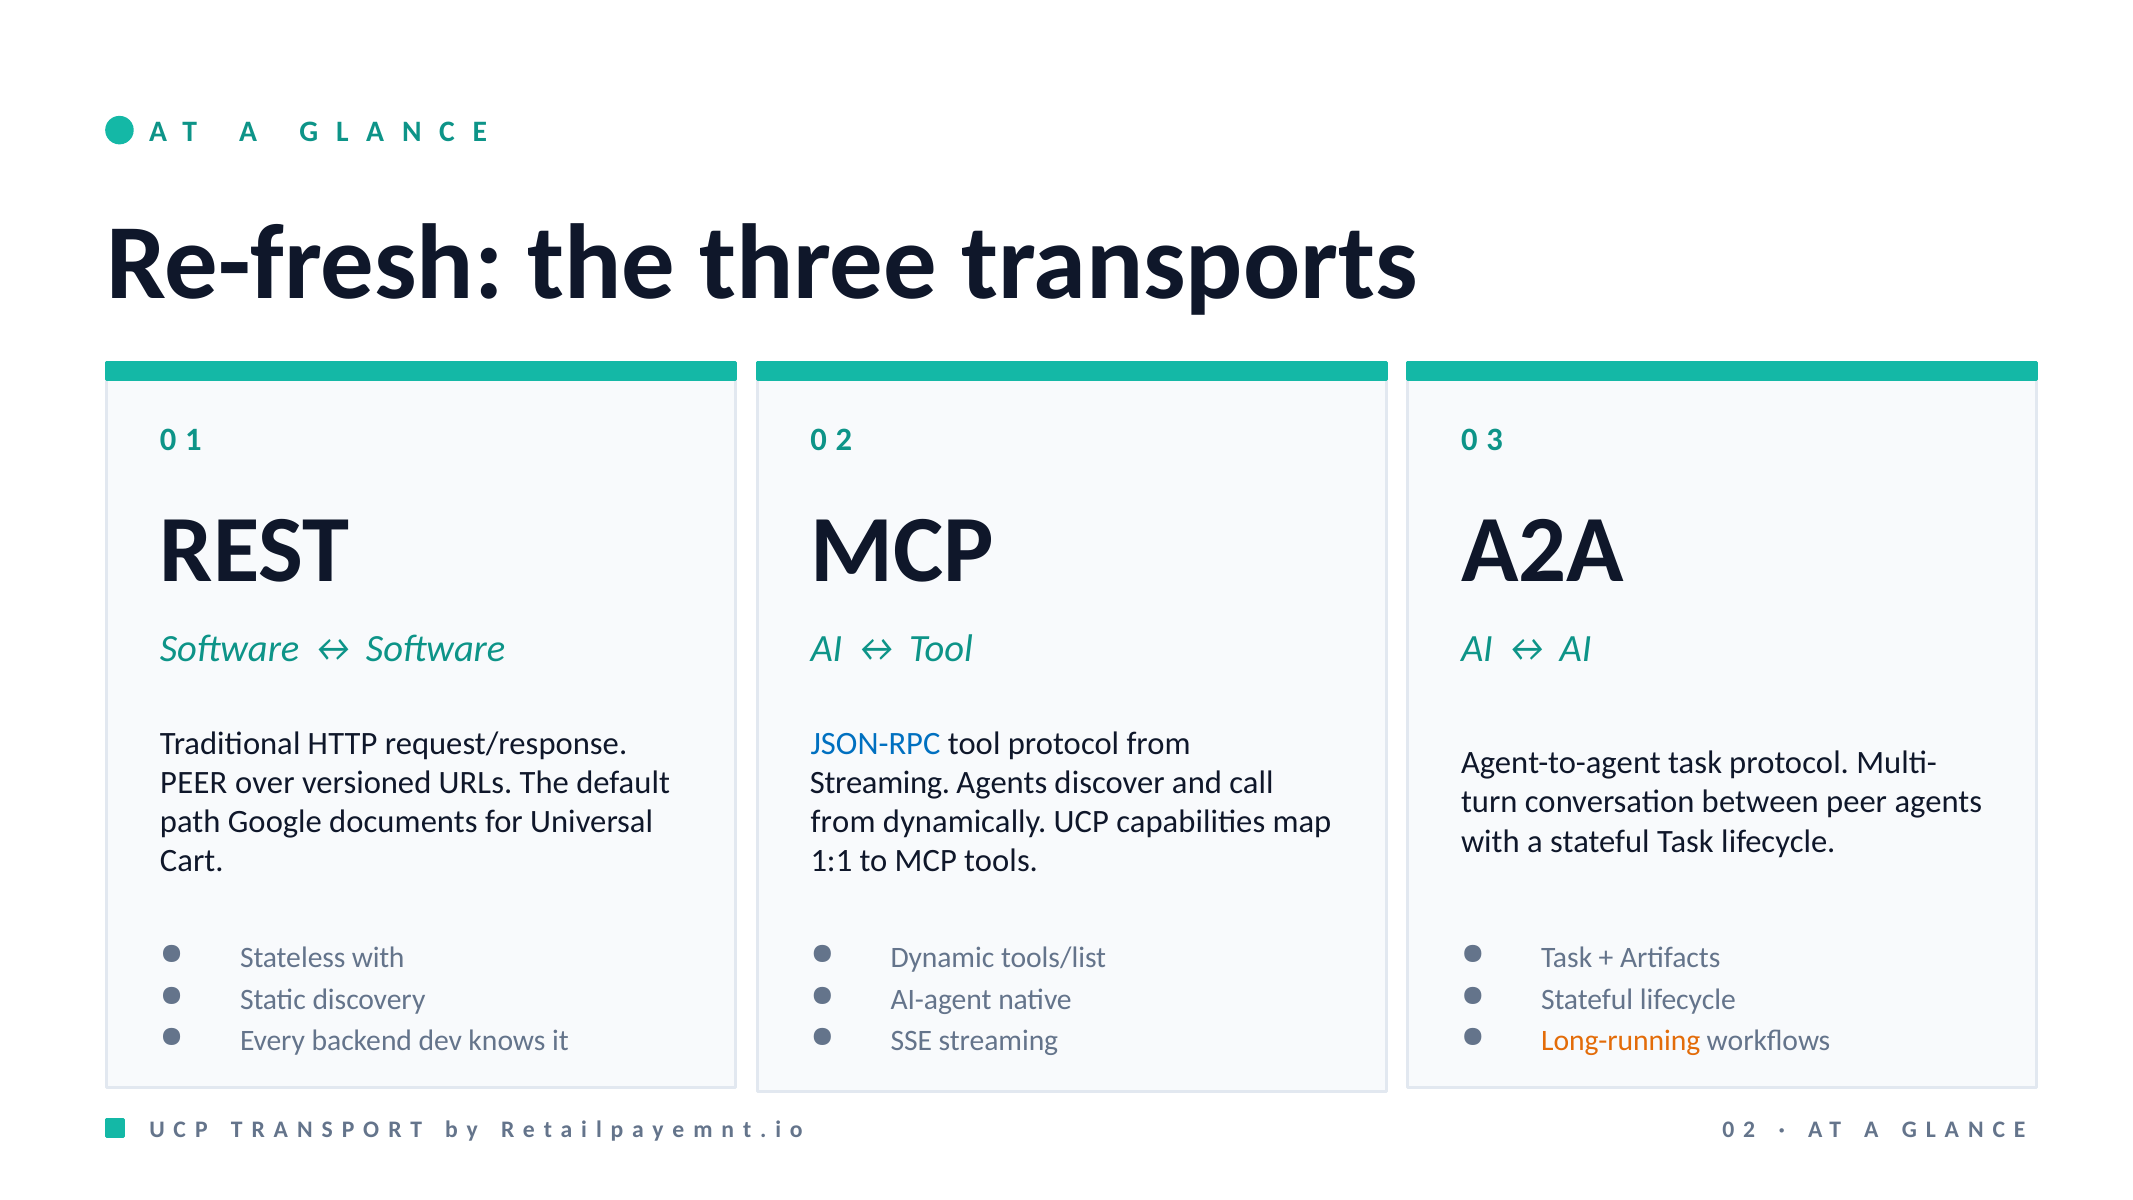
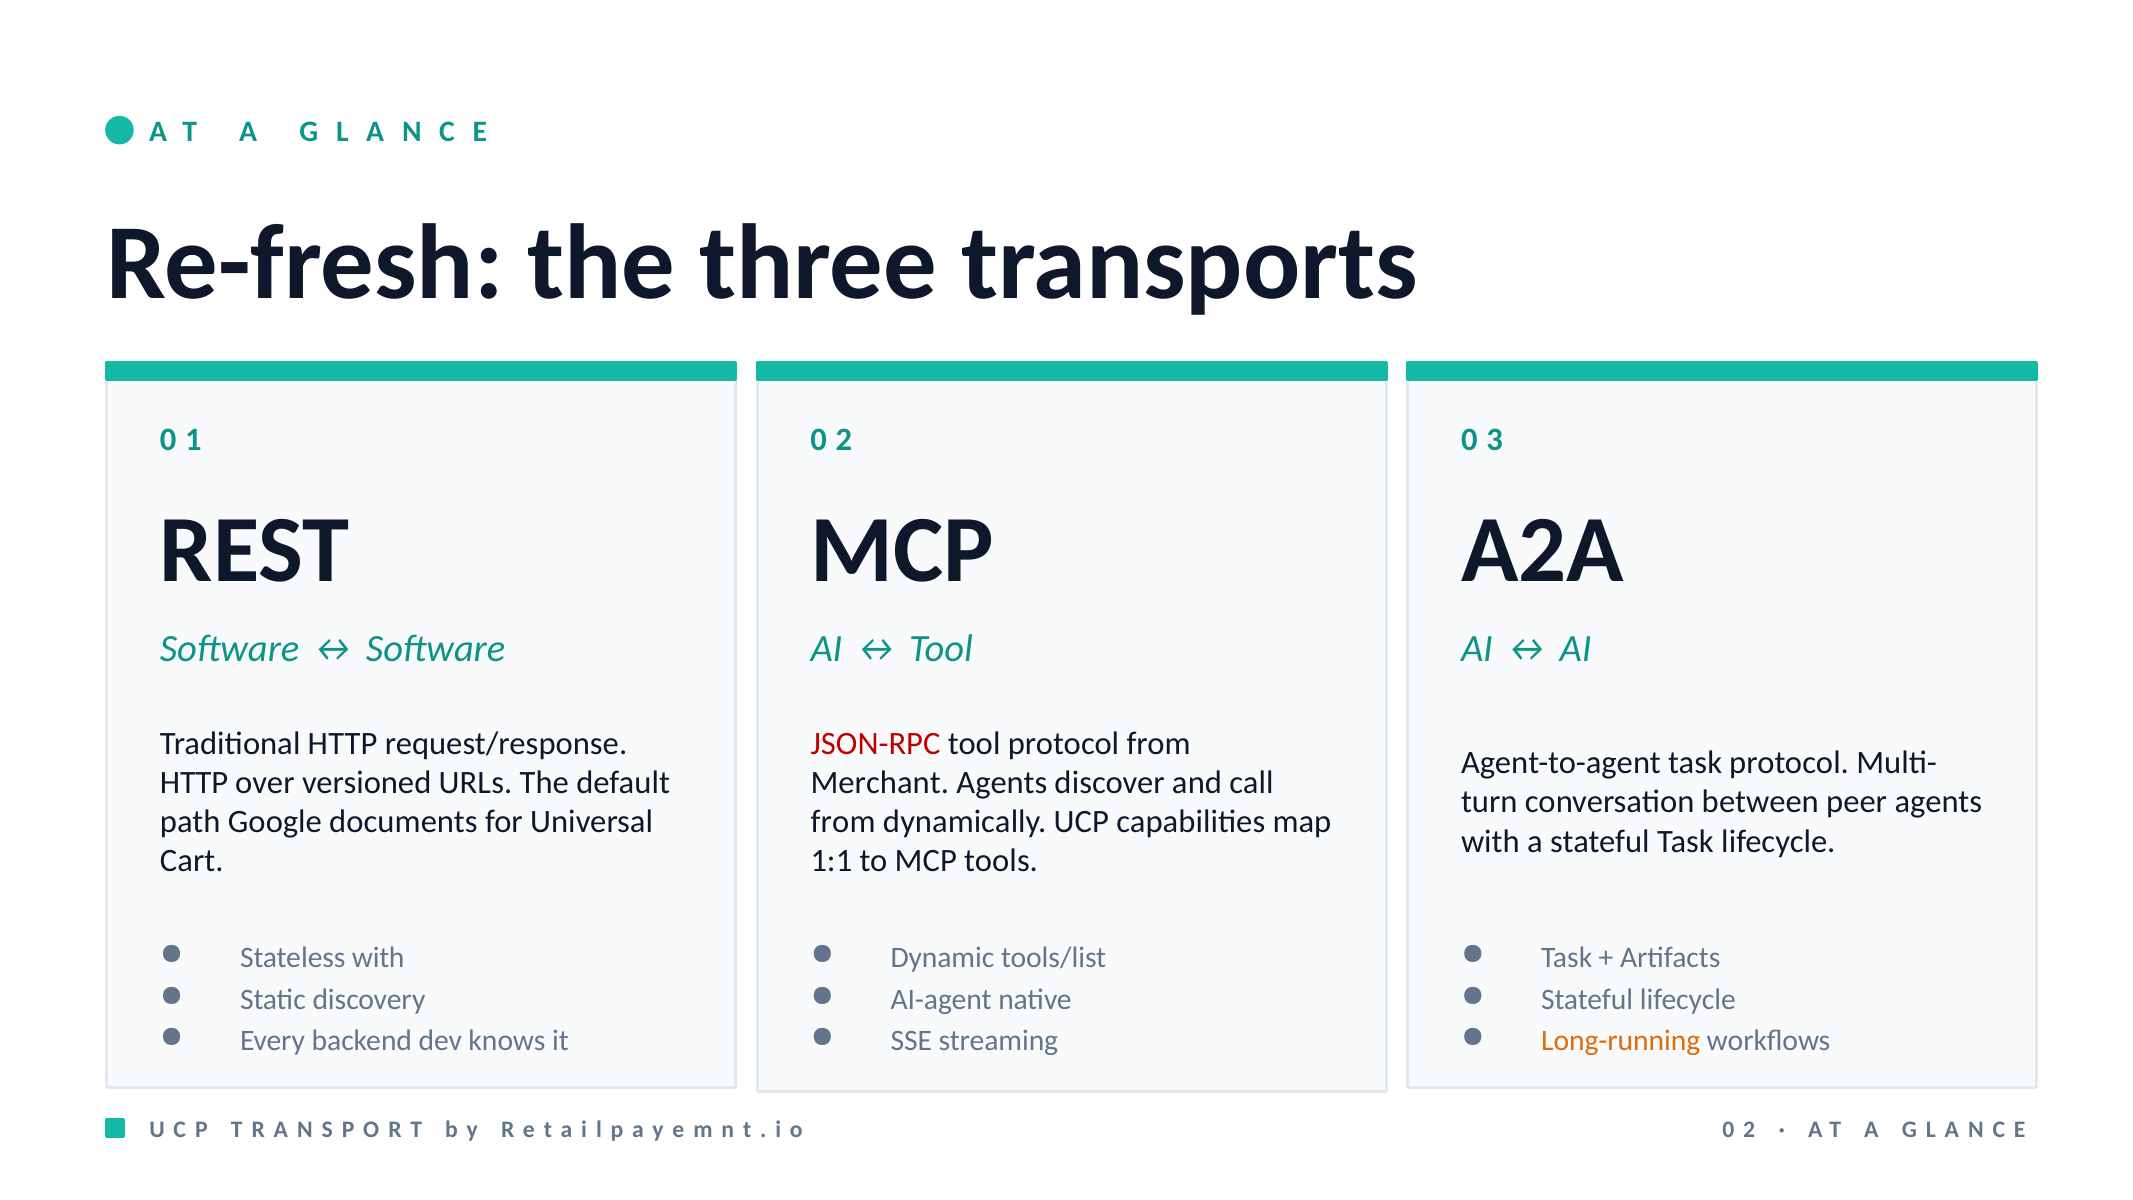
JSON-RPC colour: blue -> red (875, 743)
PEER: PEER -> HTTP (194, 782)
Streaming: Streaming -> Merchant (880, 782)
